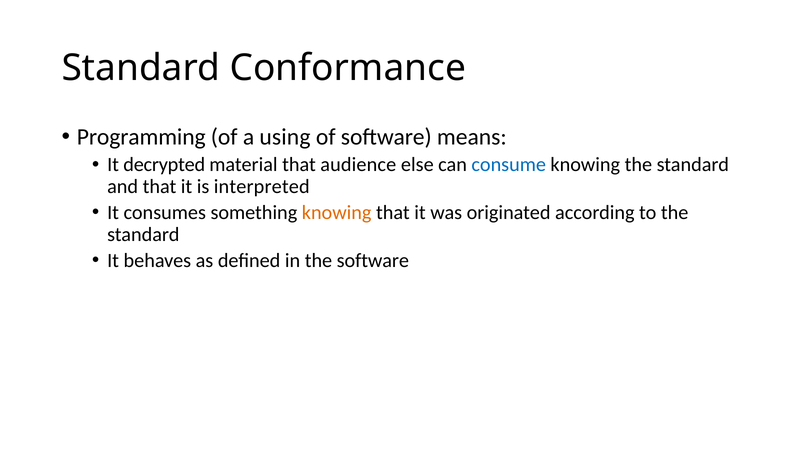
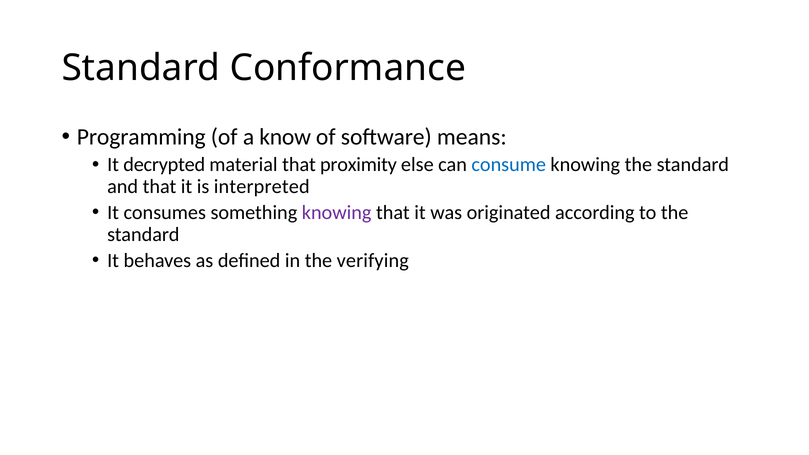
using: using -> know (285, 137)
audience: audience -> proximity (358, 165)
knowing colour: orange -> purple (337, 213)
the software: software -> verifying (373, 260)
